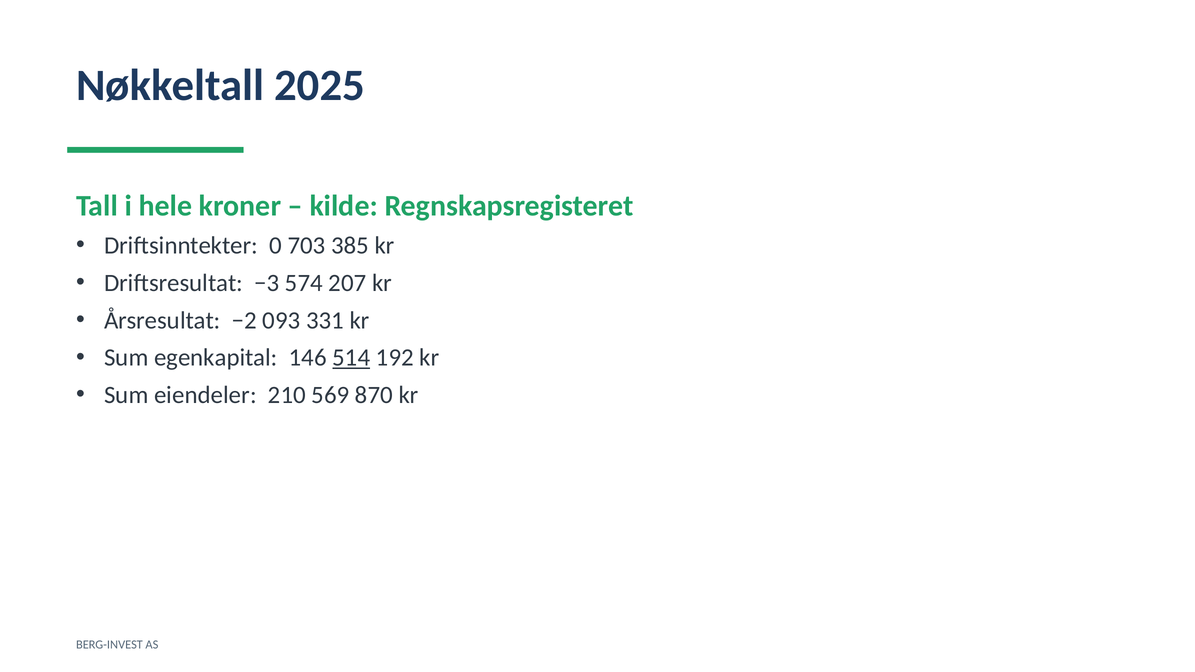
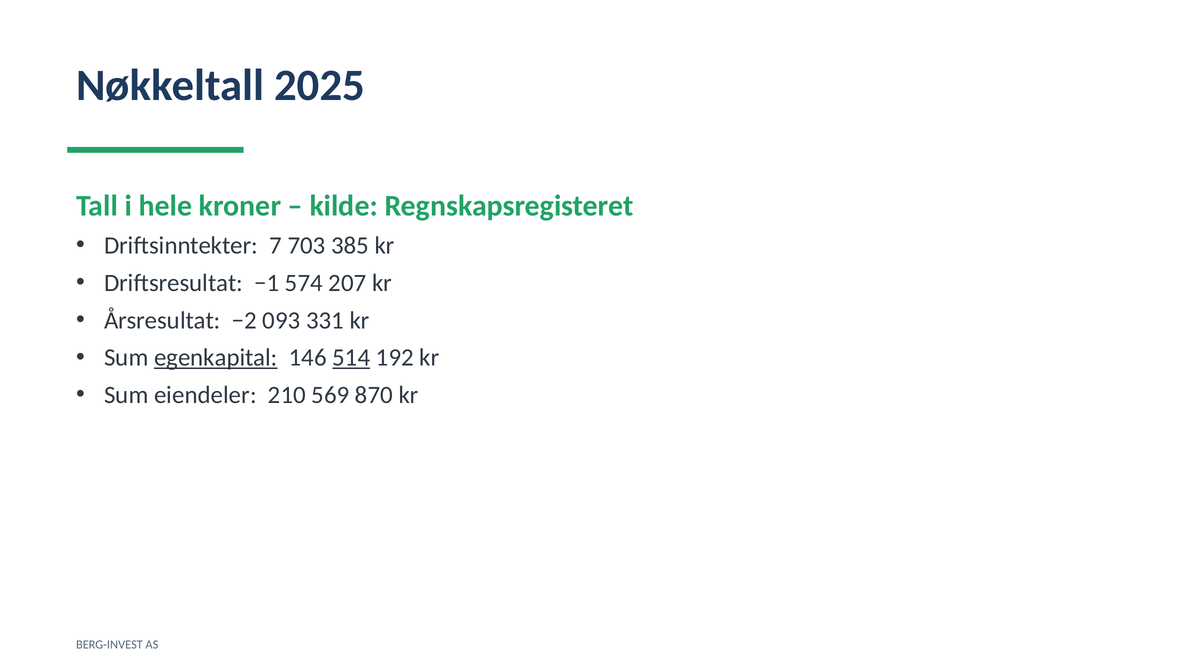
0: 0 -> 7 (276, 246)
−3: −3 -> −1 (267, 283)
egenkapital underline: none -> present (216, 358)
